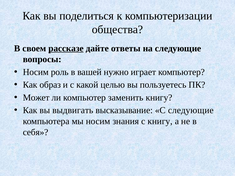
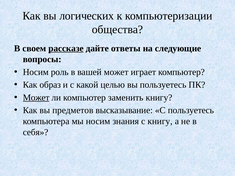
поделиться: поделиться -> логических (87, 16)
вашей нужно: нужно -> может (116, 72)
Может underline: none -> present (36, 98)
выдвигать: выдвигать -> предметов (73, 110)
С следующие: следующие -> пользуетесь (191, 110)
